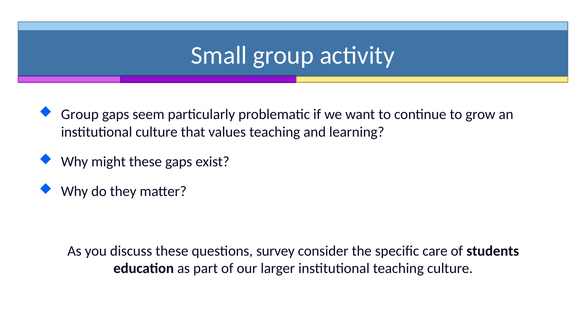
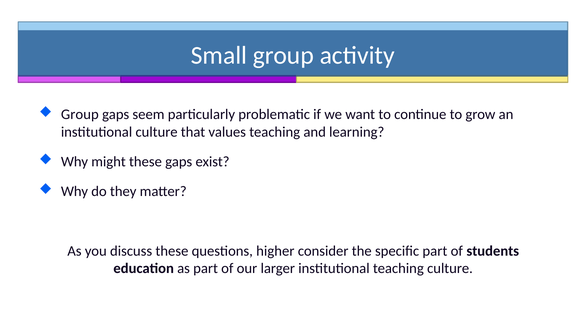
survey: survey -> higher (275, 251)
specific care: care -> part (435, 251)
